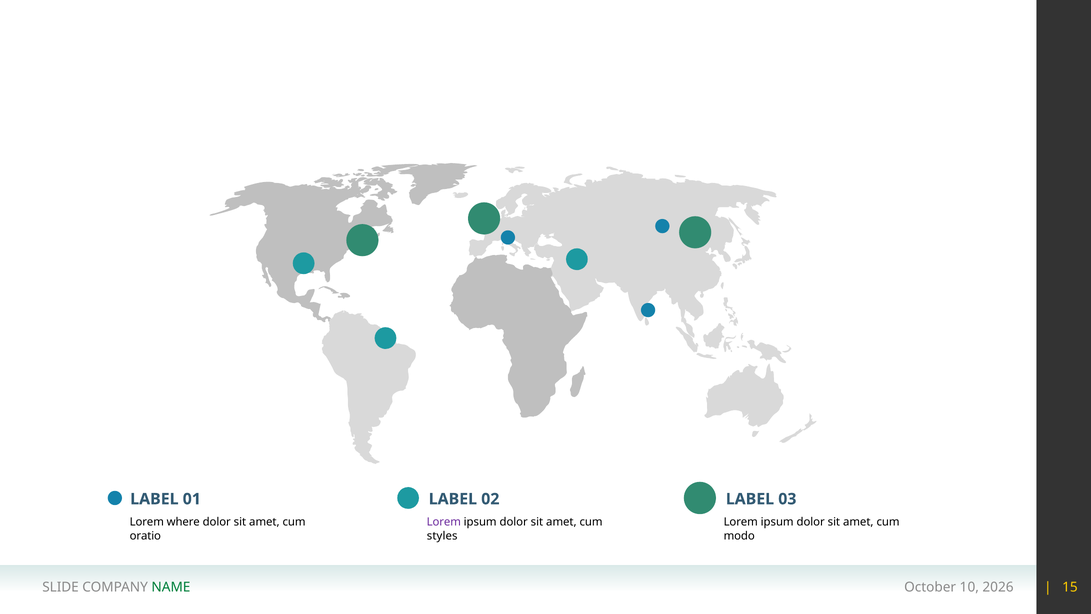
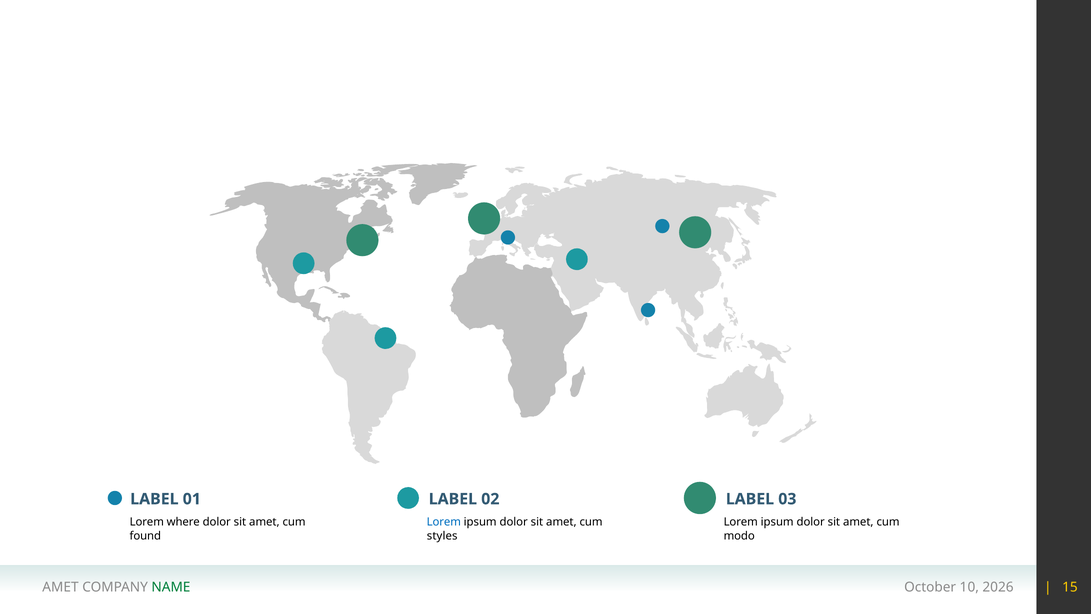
Lorem colour: purple -> blue (444, 522)
oratio: oratio -> found (145, 536)
SLIDE: SLIDE -> AMET (60, 587)
